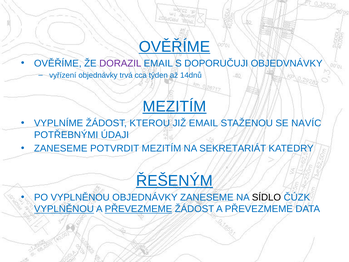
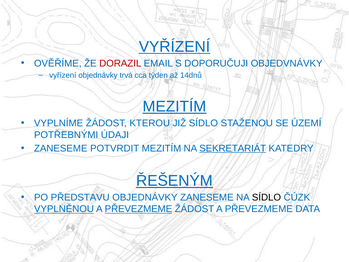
OVĚŘÍME: OVĚŘÍME -> VYŘÍZENÍ (174, 47)
DORAZIL colour: purple -> red (120, 63)
JIŽ EMAIL: EMAIL -> SÍDLO (203, 123)
NAVÍC: NAVÍC -> ÚZEMÍ (306, 123)
SEKRETARIÁT underline: none -> present (233, 148)
PO VYPLNĚNOU: VYPLNĚNOU -> PŘEDSTAVU (80, 197)
